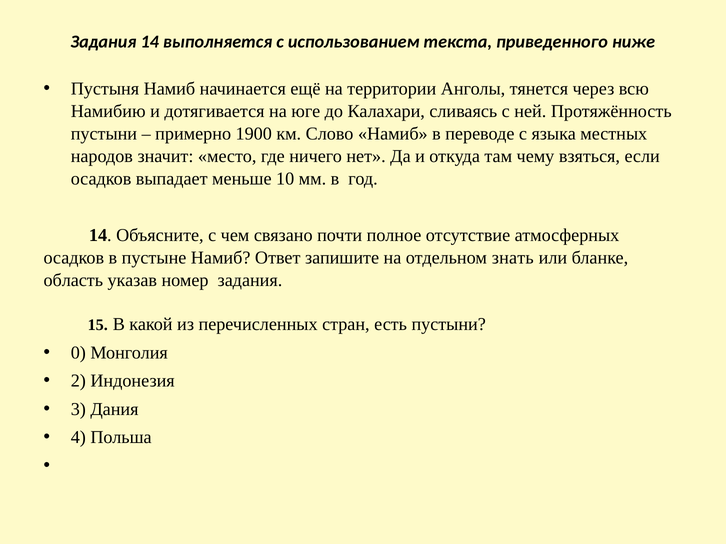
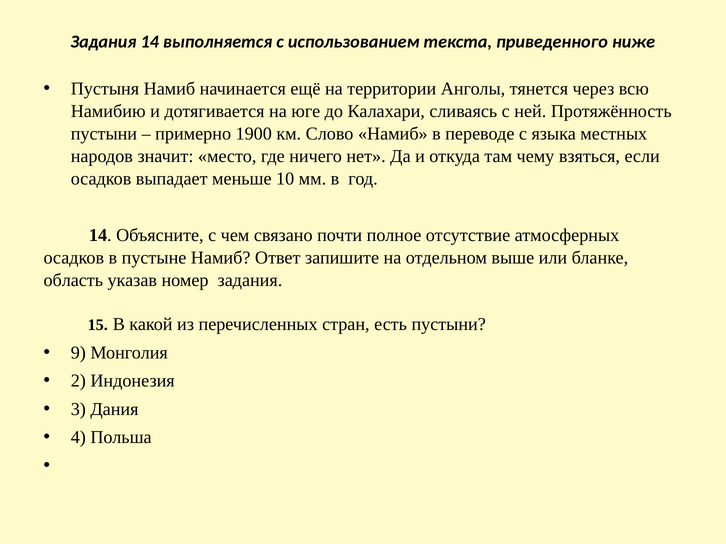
знать: знать -> выше (513, 258)
0: 0 -> 9 (78, 353)
